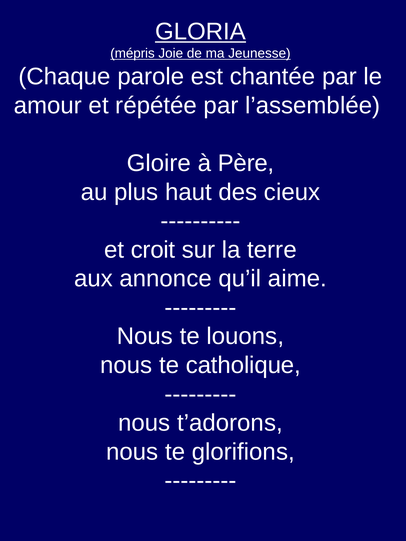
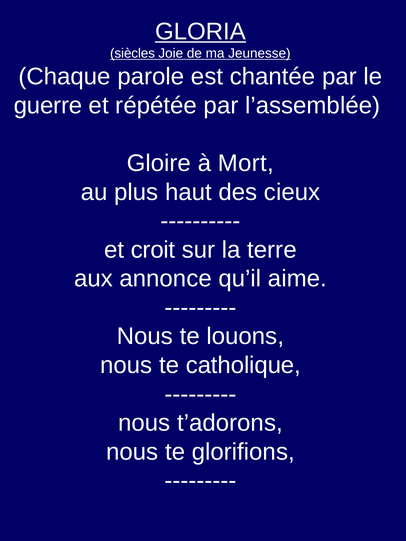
mépris: mépris -> siècles (133, 53)
amour: amour -> guerre (48, 106)
Père: Père -> Mort (246, 163)
